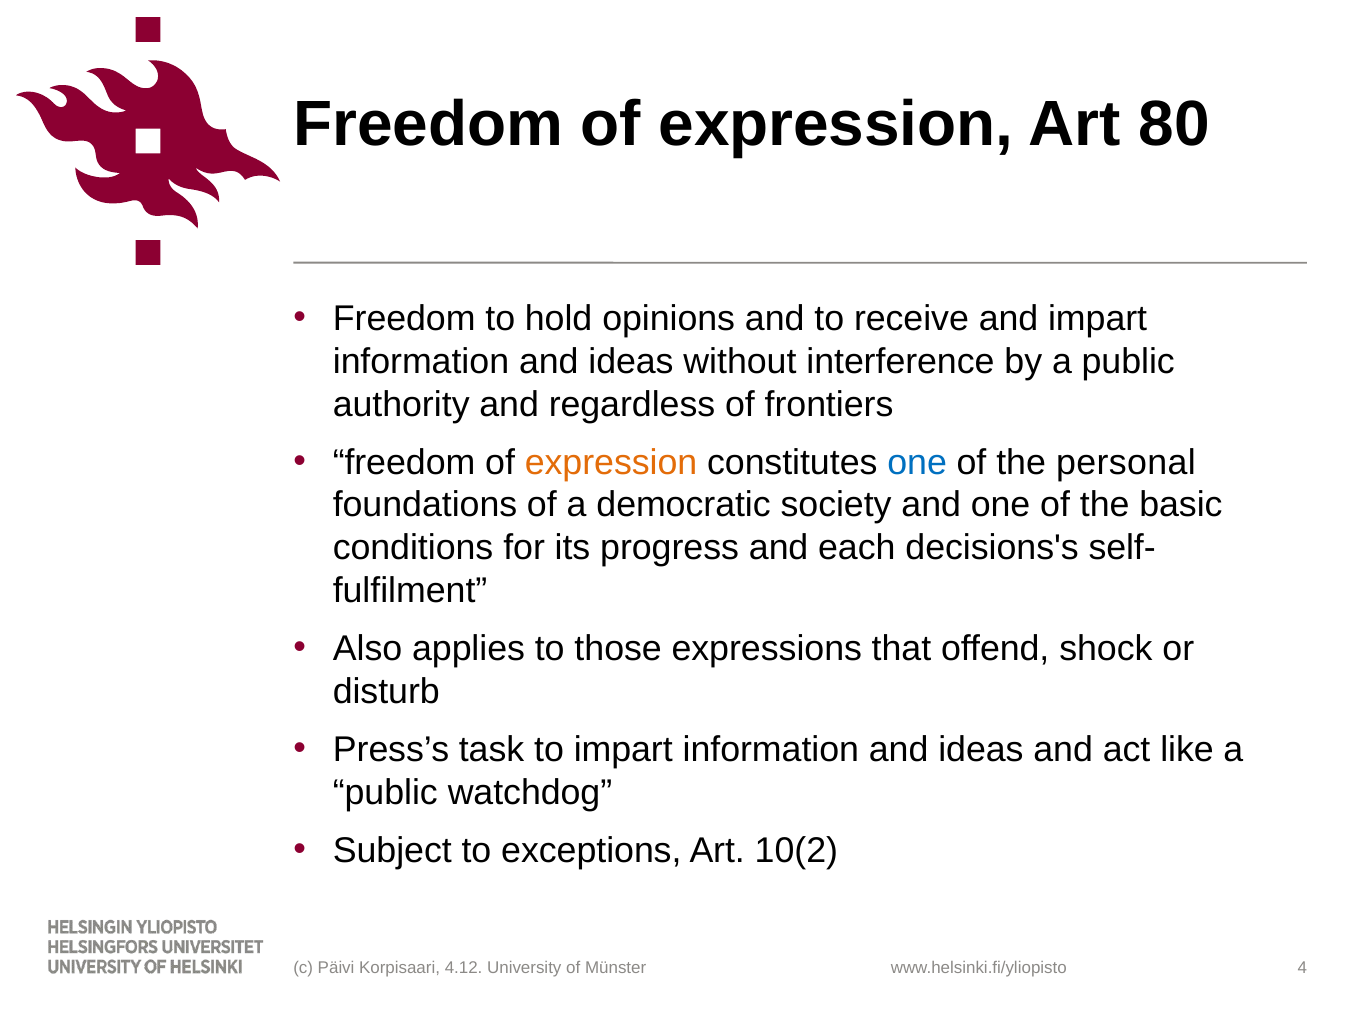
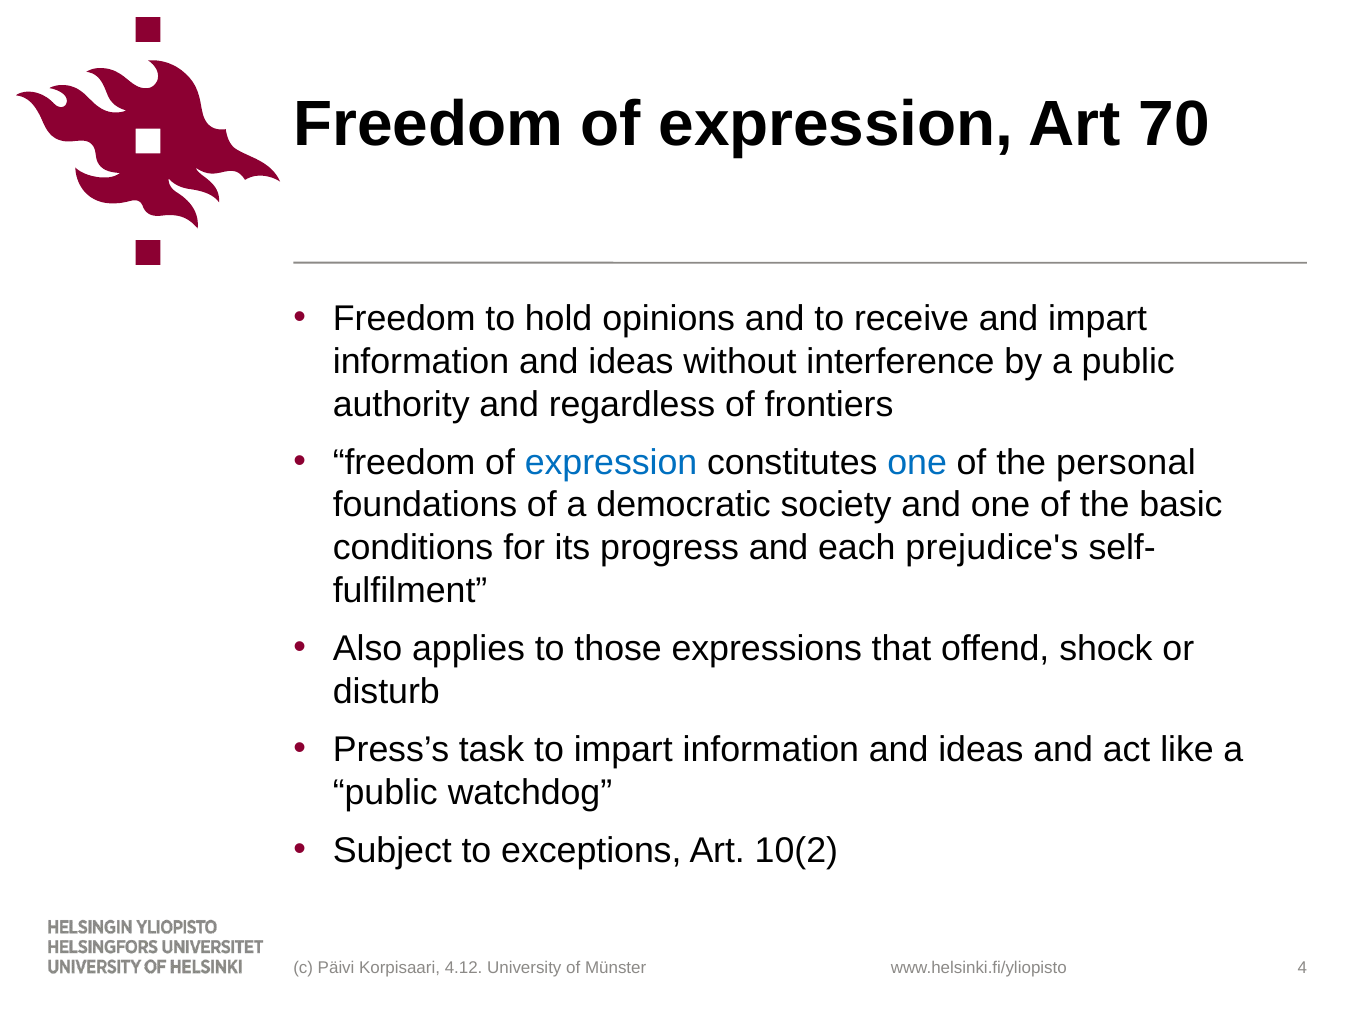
80: 80 -> 70 (1174, 124)
expression colour: orange -> blue (611, 462)
decisions's: decisions's -> prejudice's (992, 548)
